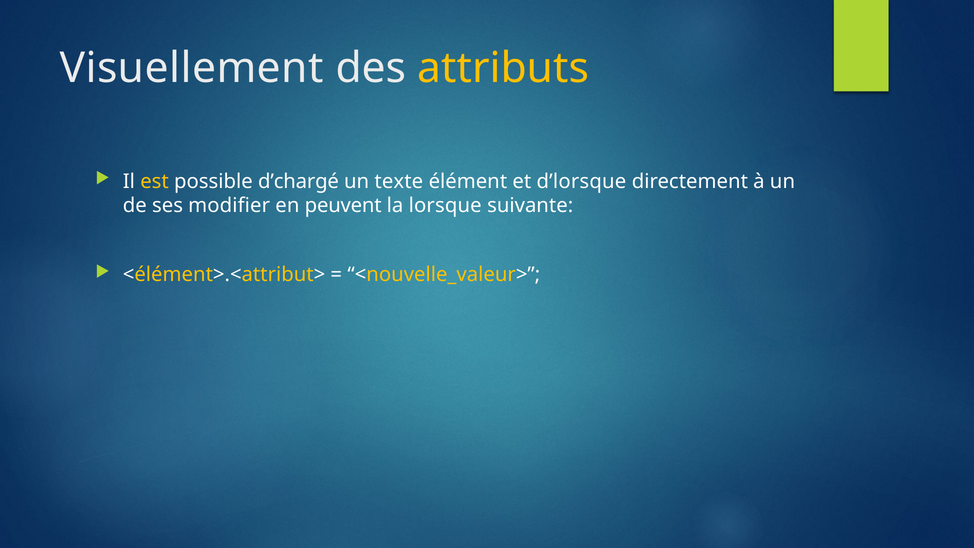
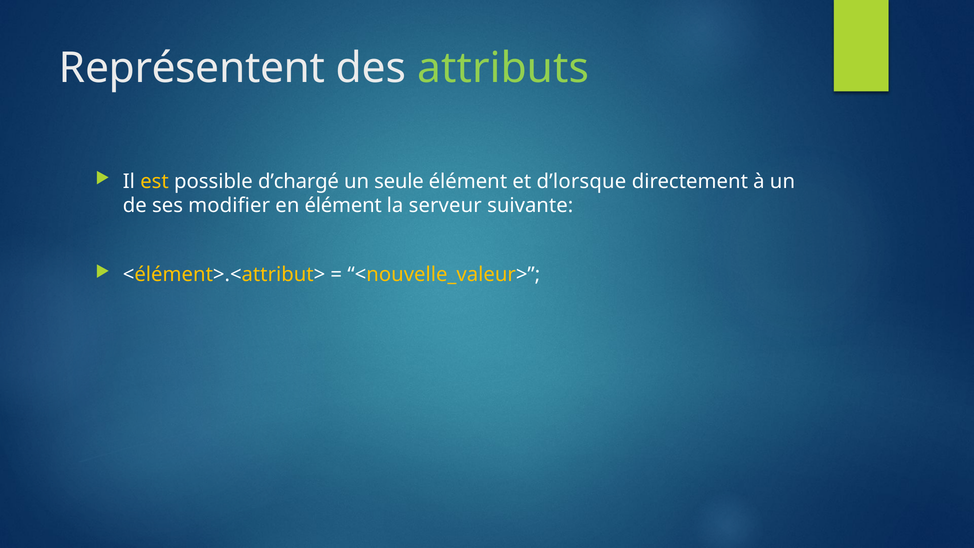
Visuellement: Visuellement -> Représentent (192, 68)
attributs colour: yellow -> light green (503, 68)
texte: texte -> seule (399, 181)
en peuvent: peuvent -> élément (343, 206)
lorsque: lorsque -> serveur (445, 206)
